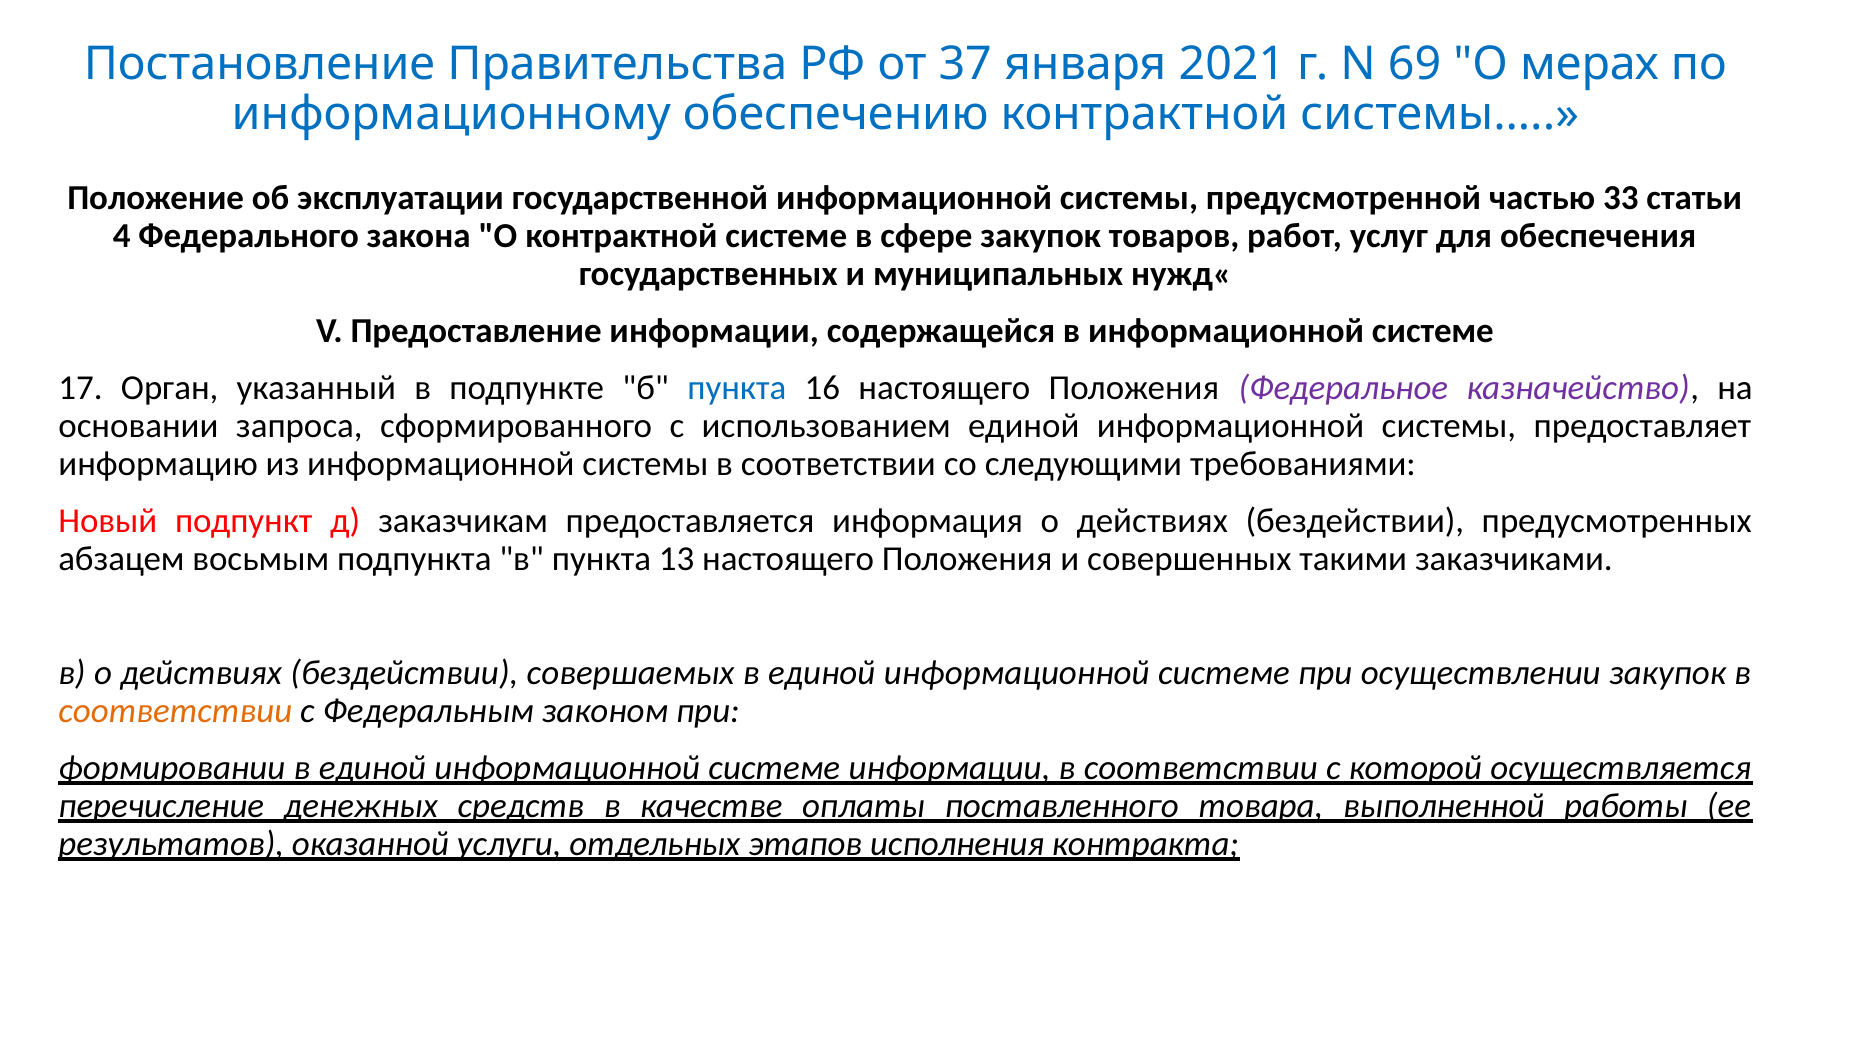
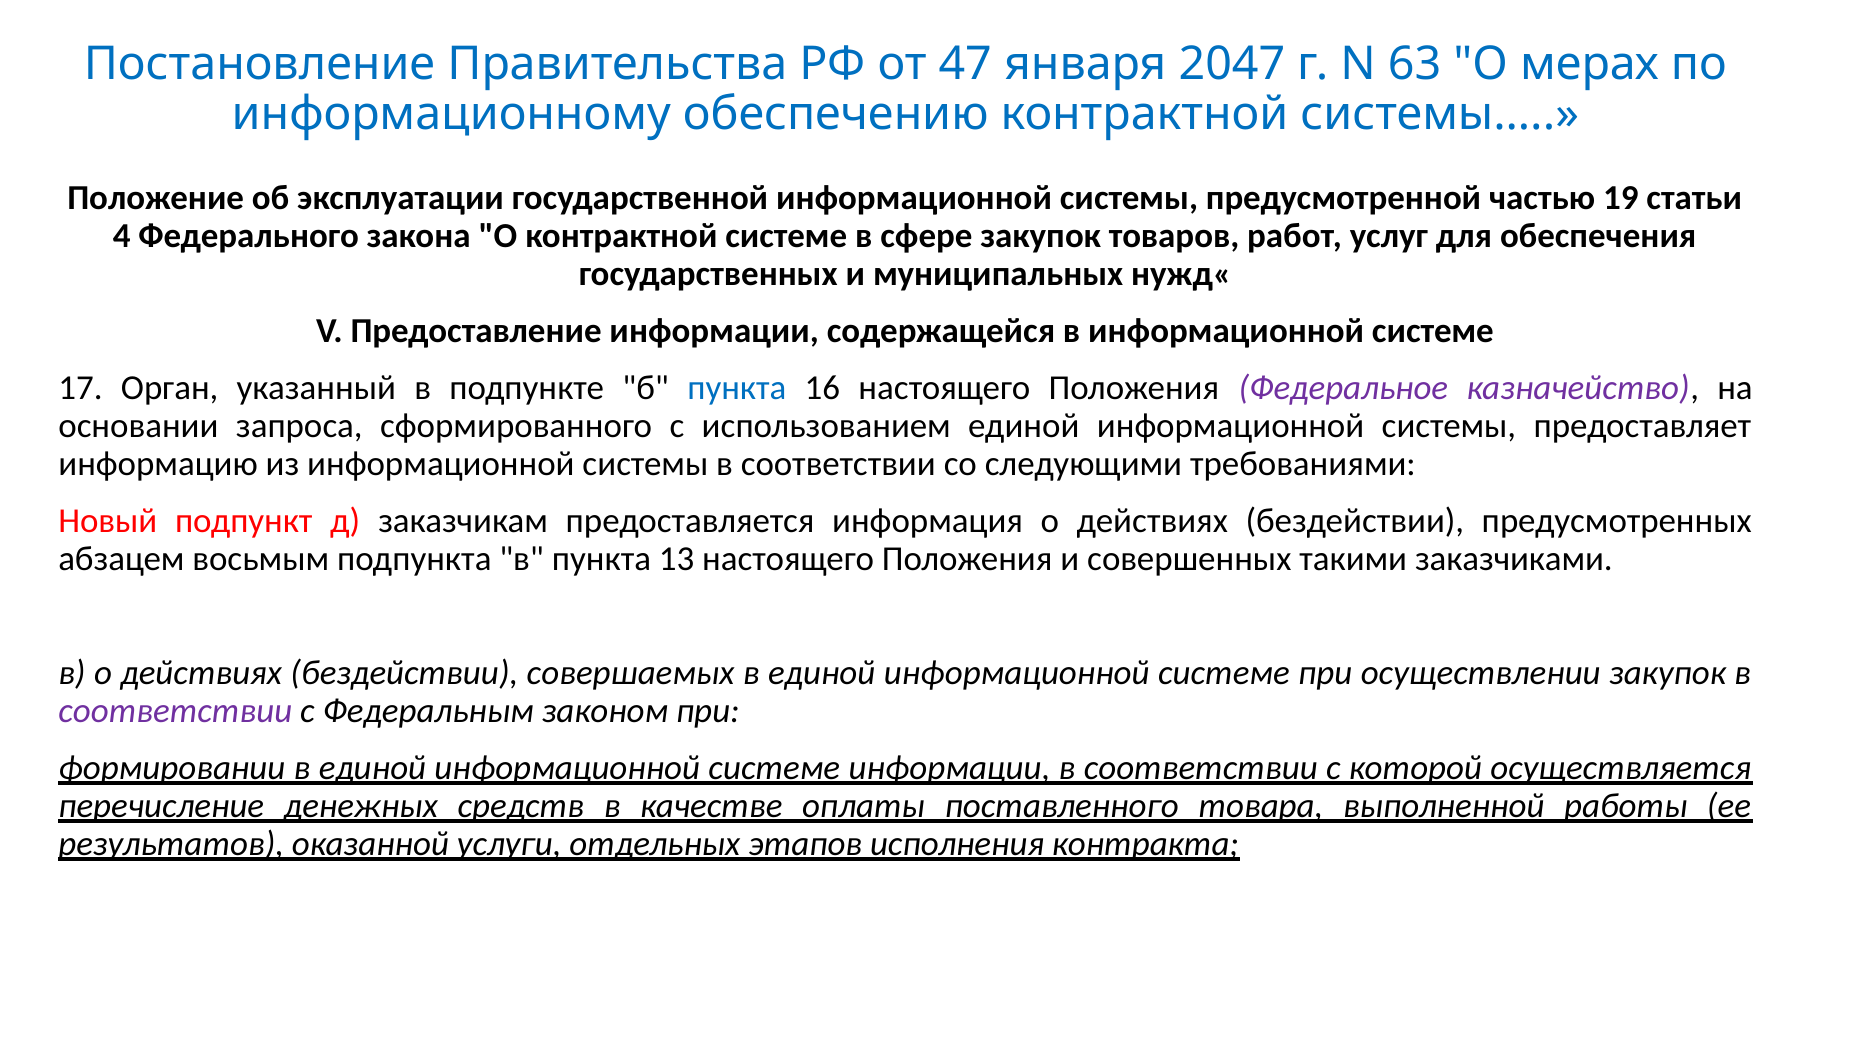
37: 37 -> 47 (965, 64)
2021: 2021 -> 2047 (1232, 64)
69: 69 -> 63 (1415, 64)
33: 33 -> 19 (1621, 198)
соответствии colour: orange -> purple (175, 711)
